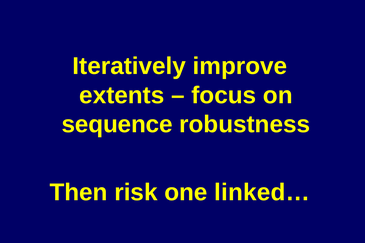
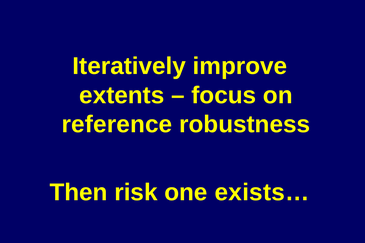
sequence: sequence -> reference (117, 125)
linked…: linked… -> exists… (262, 193)
